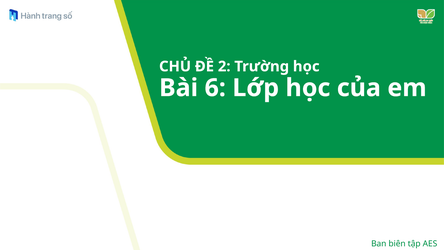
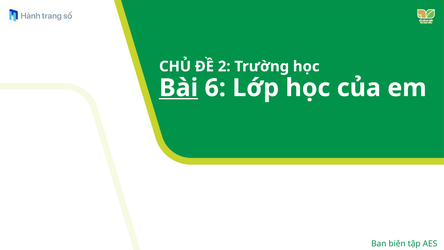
Bài underline: none -> present (179, 88)
